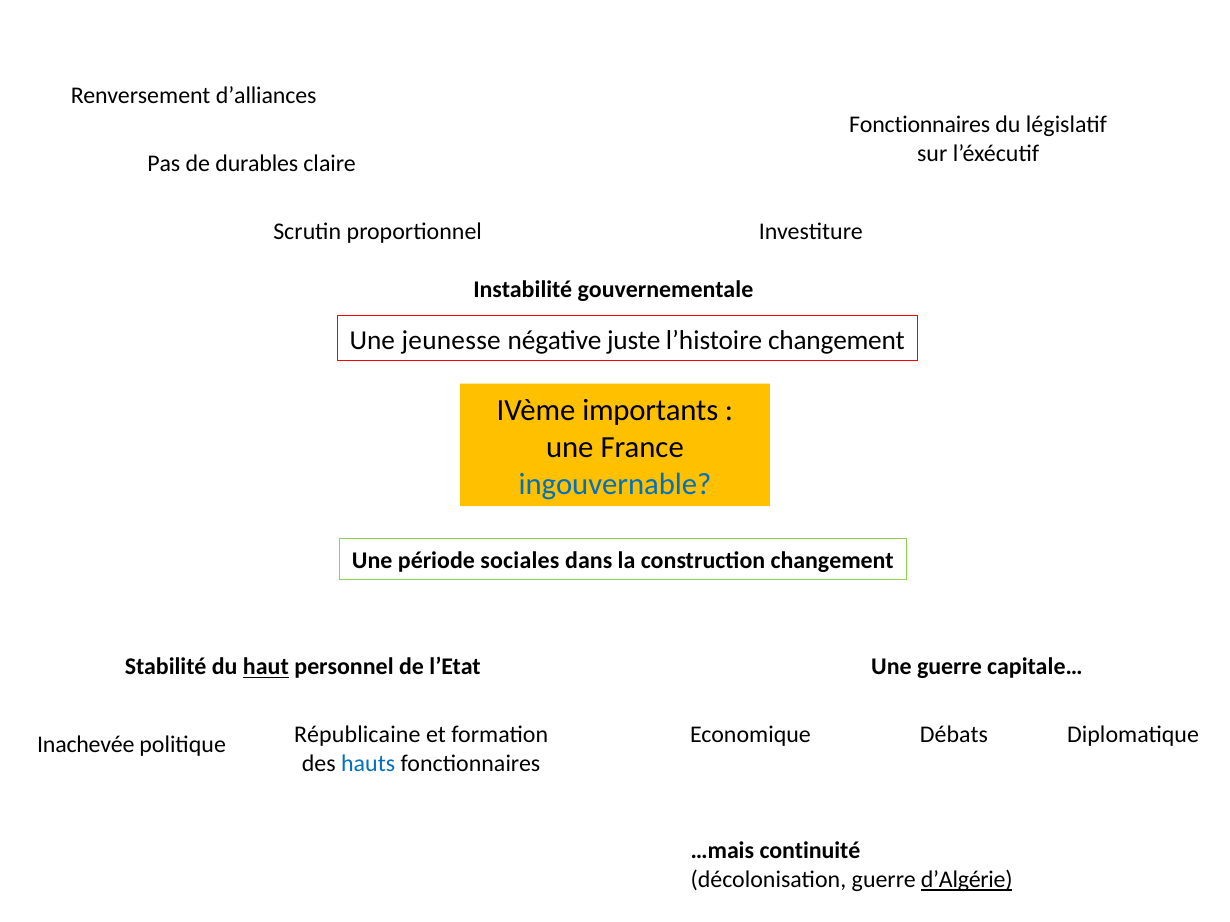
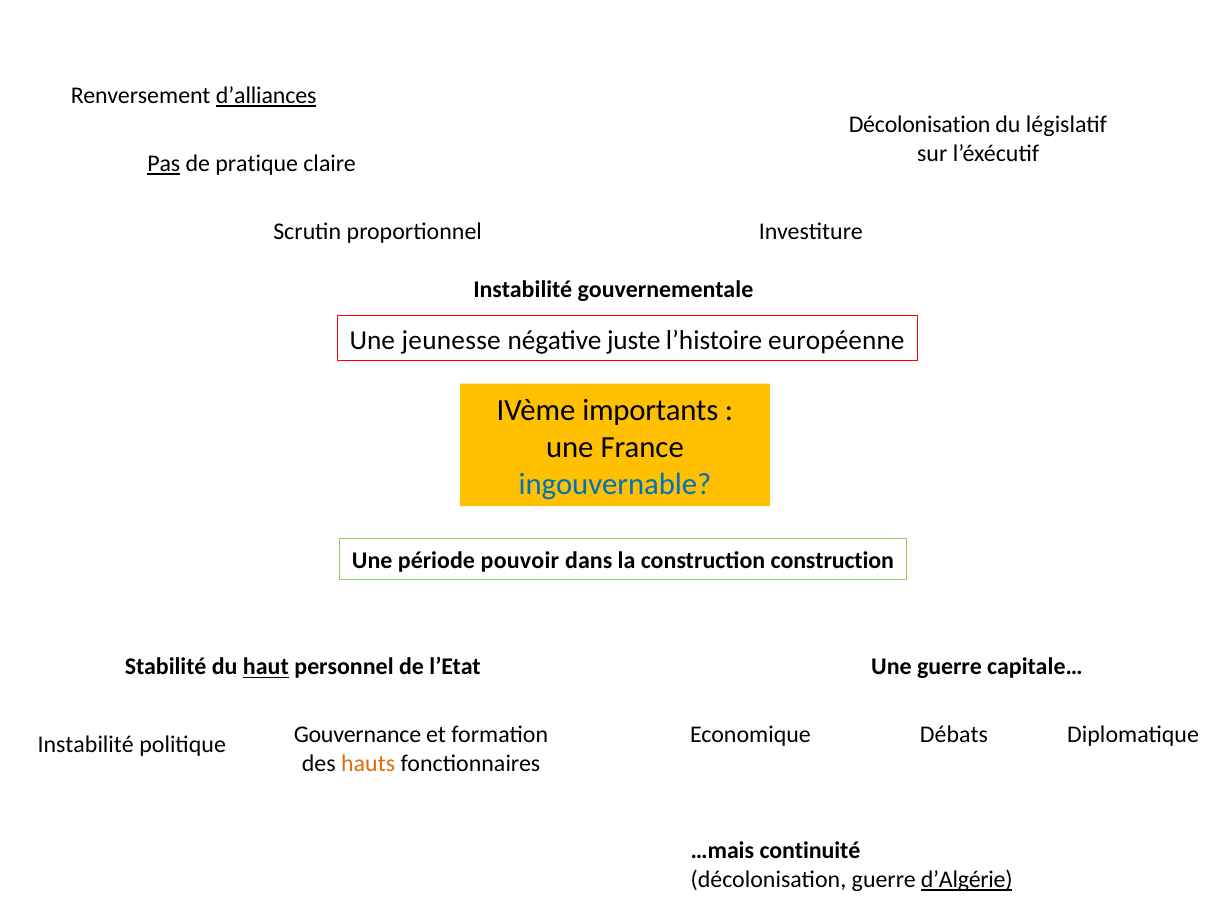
d’alliances underline: none -> present (266, 96)
Fonctionnaires: Fonctionnaires -> Décolonisation (920, 125)
Pas underline: none -> present (164, 164)
durables: durables -> pratique (257, 164)
l’histoire changement: changement -> européenne (836, 340)
sociales: sociales -> pouvoir (520, 561)
construction changement: changement -> construction (832, 561)
Inachevée: Inachevée -> Instabilité (86, 745)
Républicaine: Républicaine -> Gouvernance (357, 735)
hauts colour: blue -> orange (368, 764)
